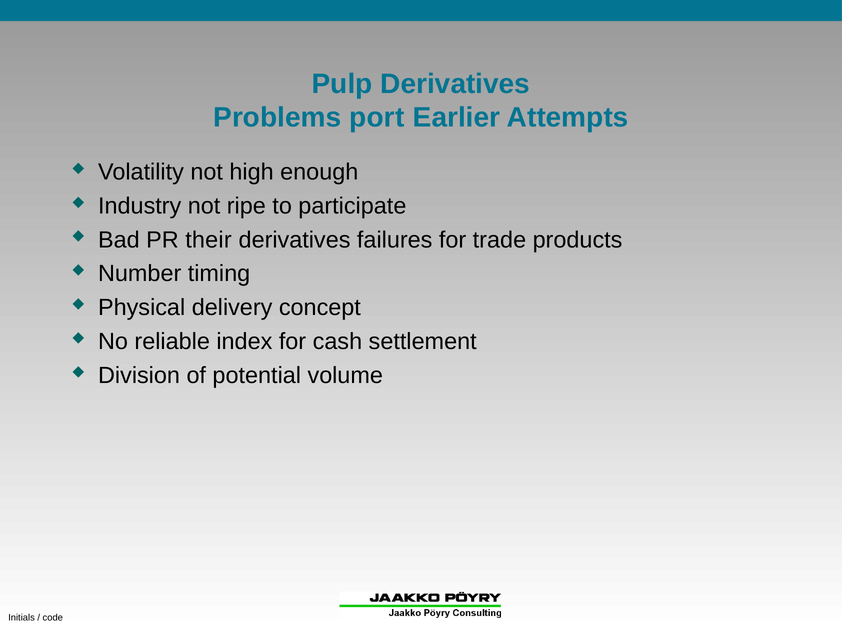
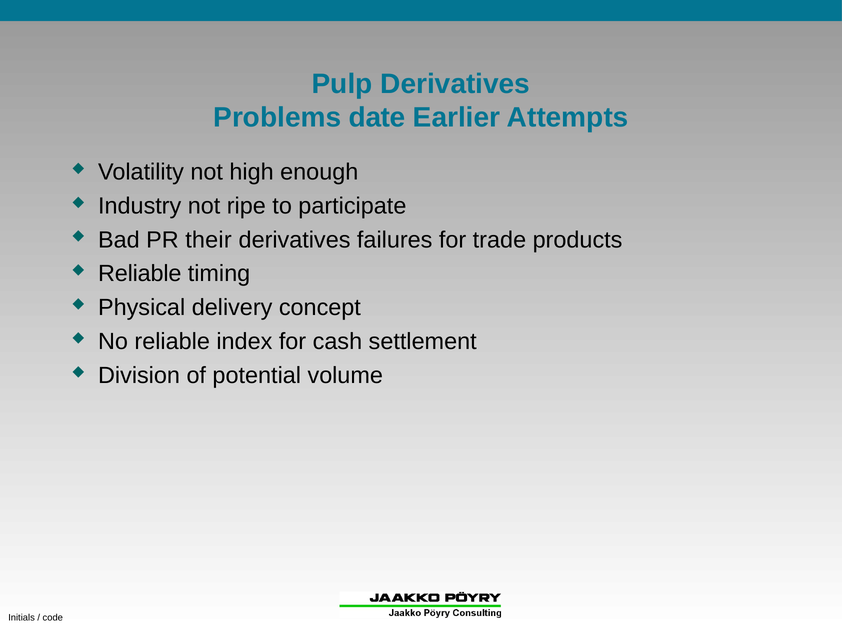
port: port -> date (377, 117)
Number: Number -> Reliable (140, 274)
